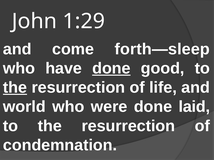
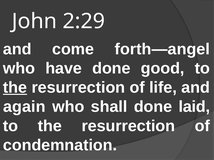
1:29: 1:29 -> 2:29 (84, 21)
forth—sleep: forth—sleep -> forth—angel (162, 49)
done underline: present -> none (111, 69)
world: world -> again (24, 107)
were: were -> shall (109, 107)
